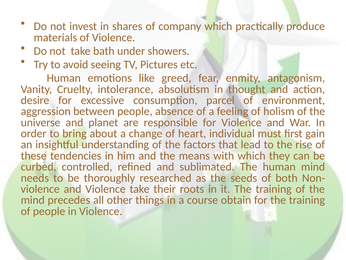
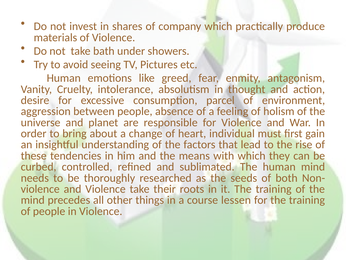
obtain: obtain -> lessen (236, 200)
